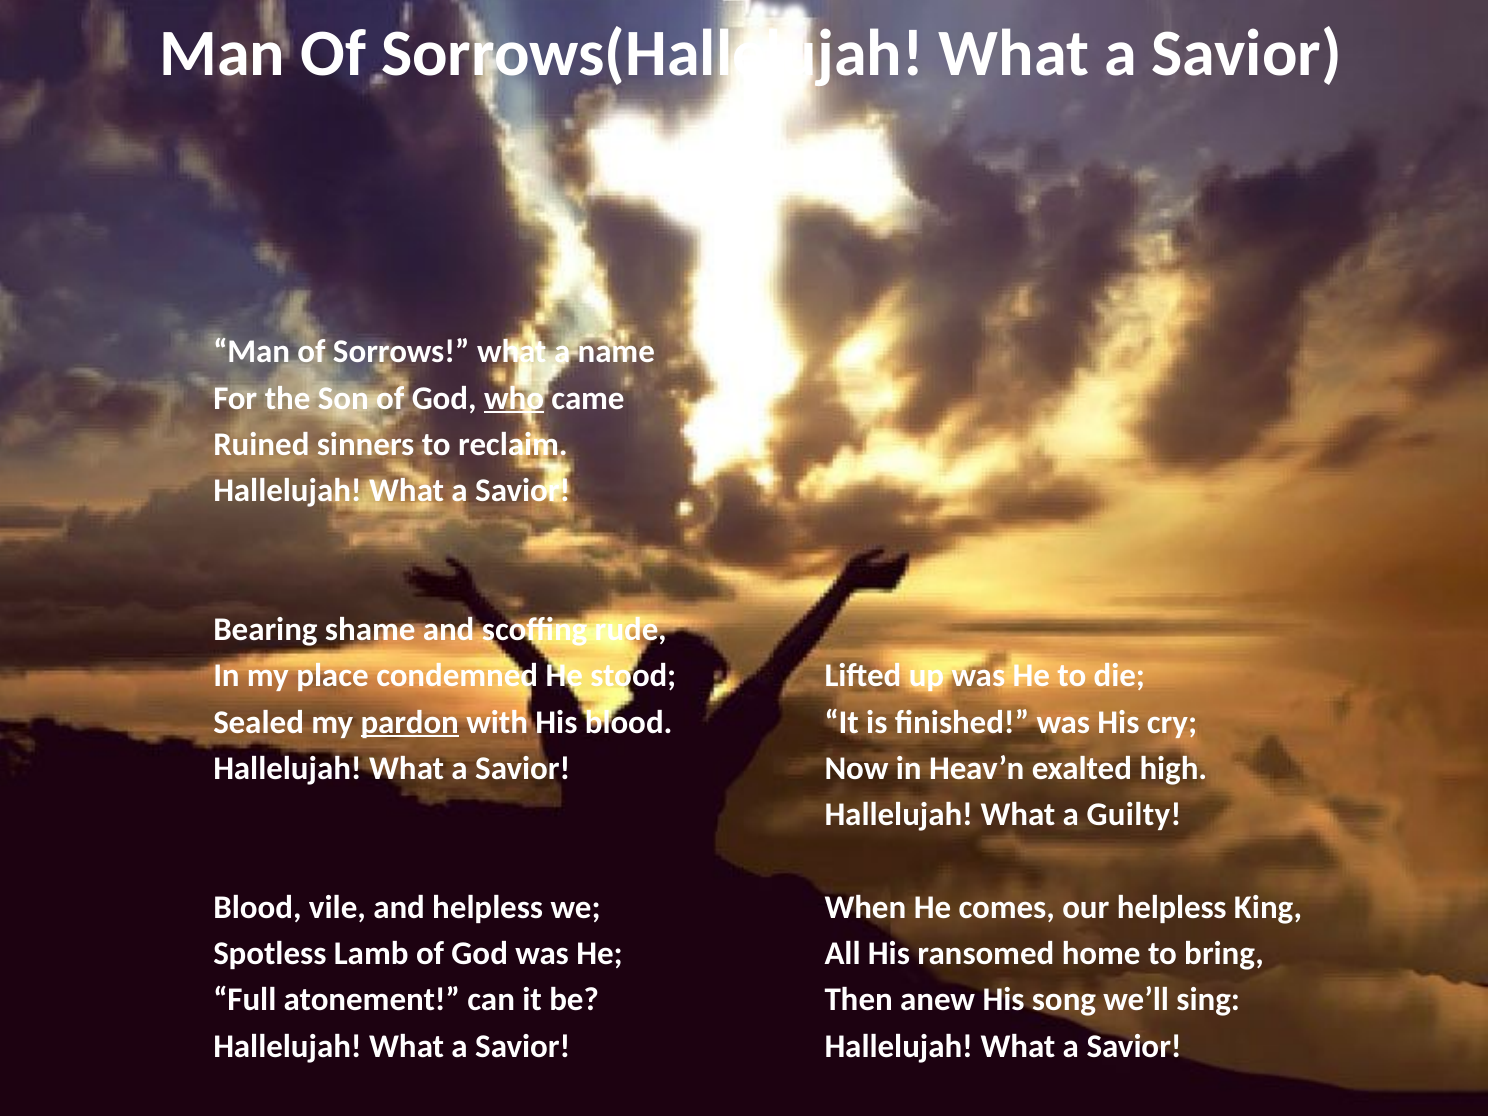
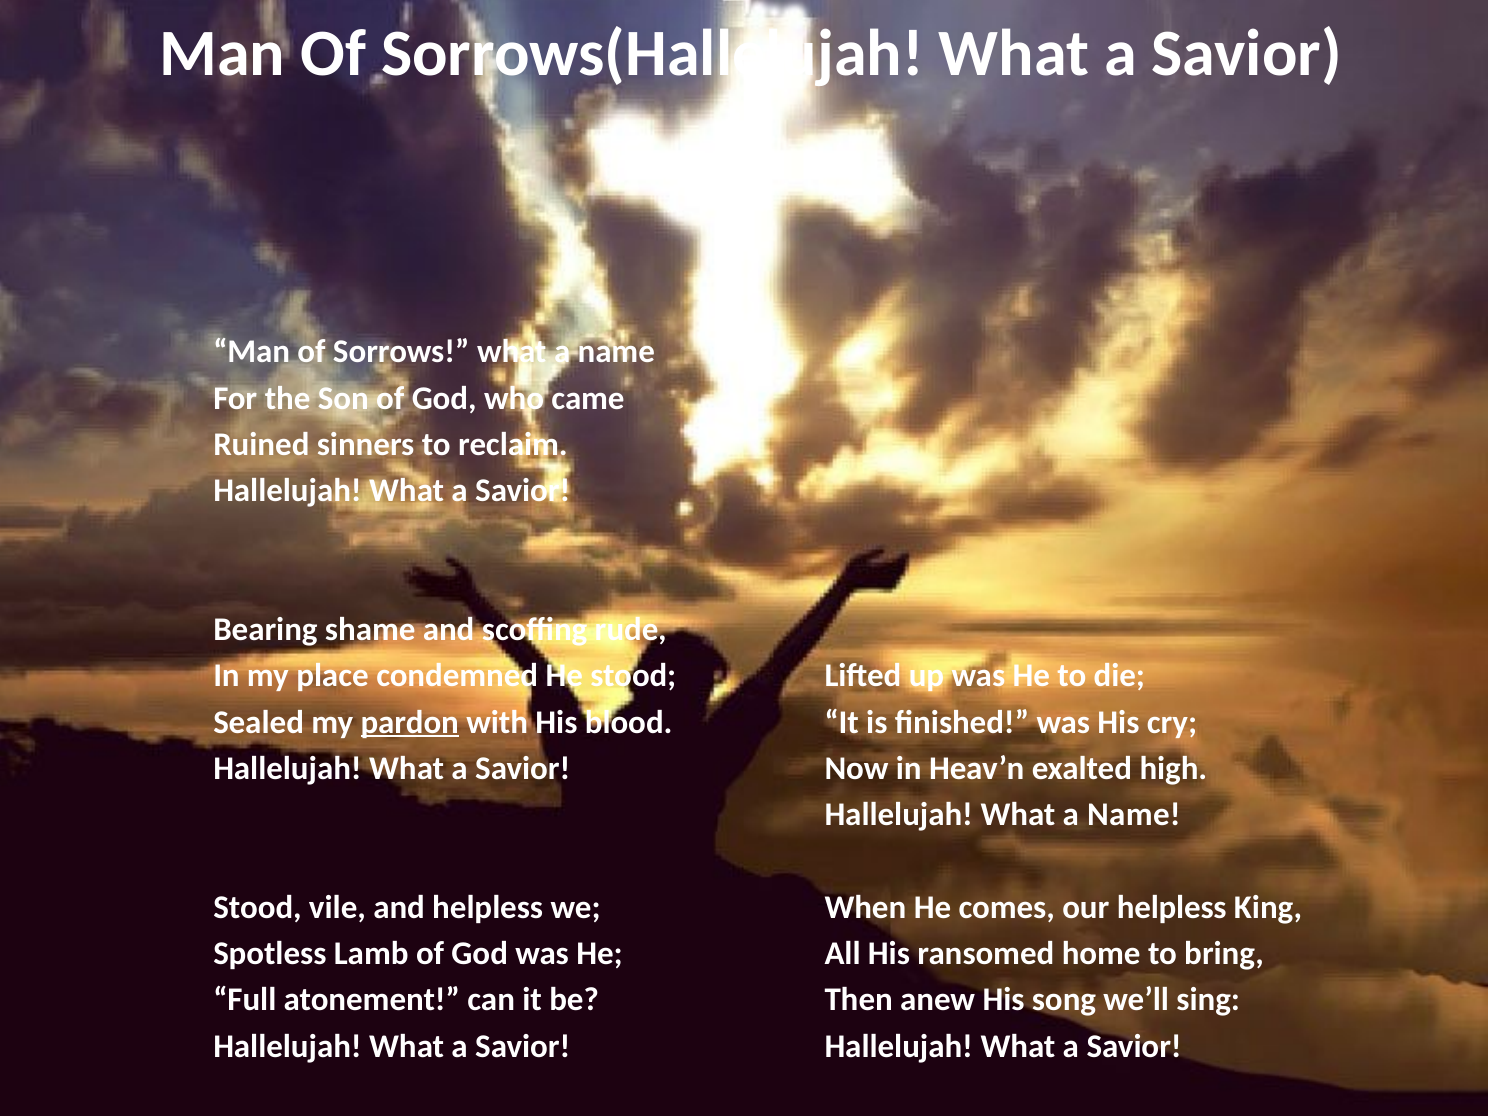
who underline: present -> none (514, 398)
Hallelujah What a Guilty: Guilty -> Name (1134, 815)
Blood: Blood -> Stood (257, 907)
